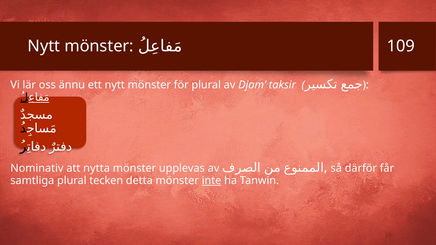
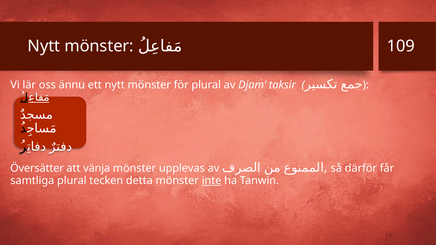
Nominativ: Nominativ -> Översätter (37, 168)
nytta: nytta -> vänja (97, 168)
